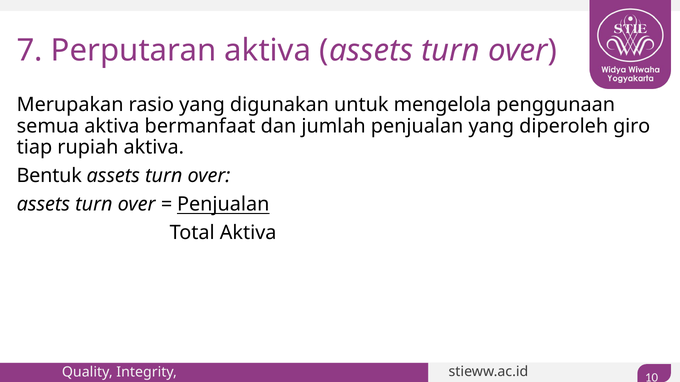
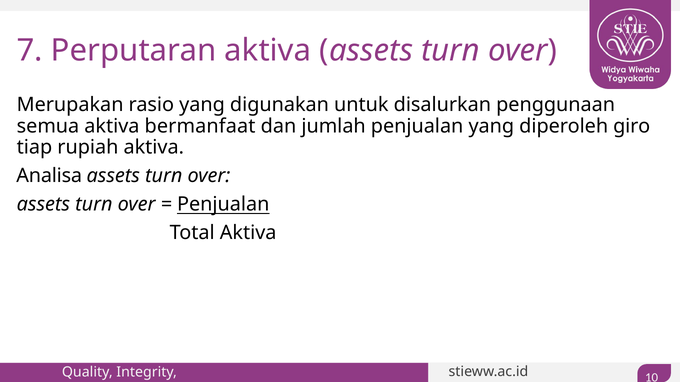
mengelola: mengelola -> disalurkan (442, 105)
Bentuk: Bentuk -> Analisa (49, 176)
